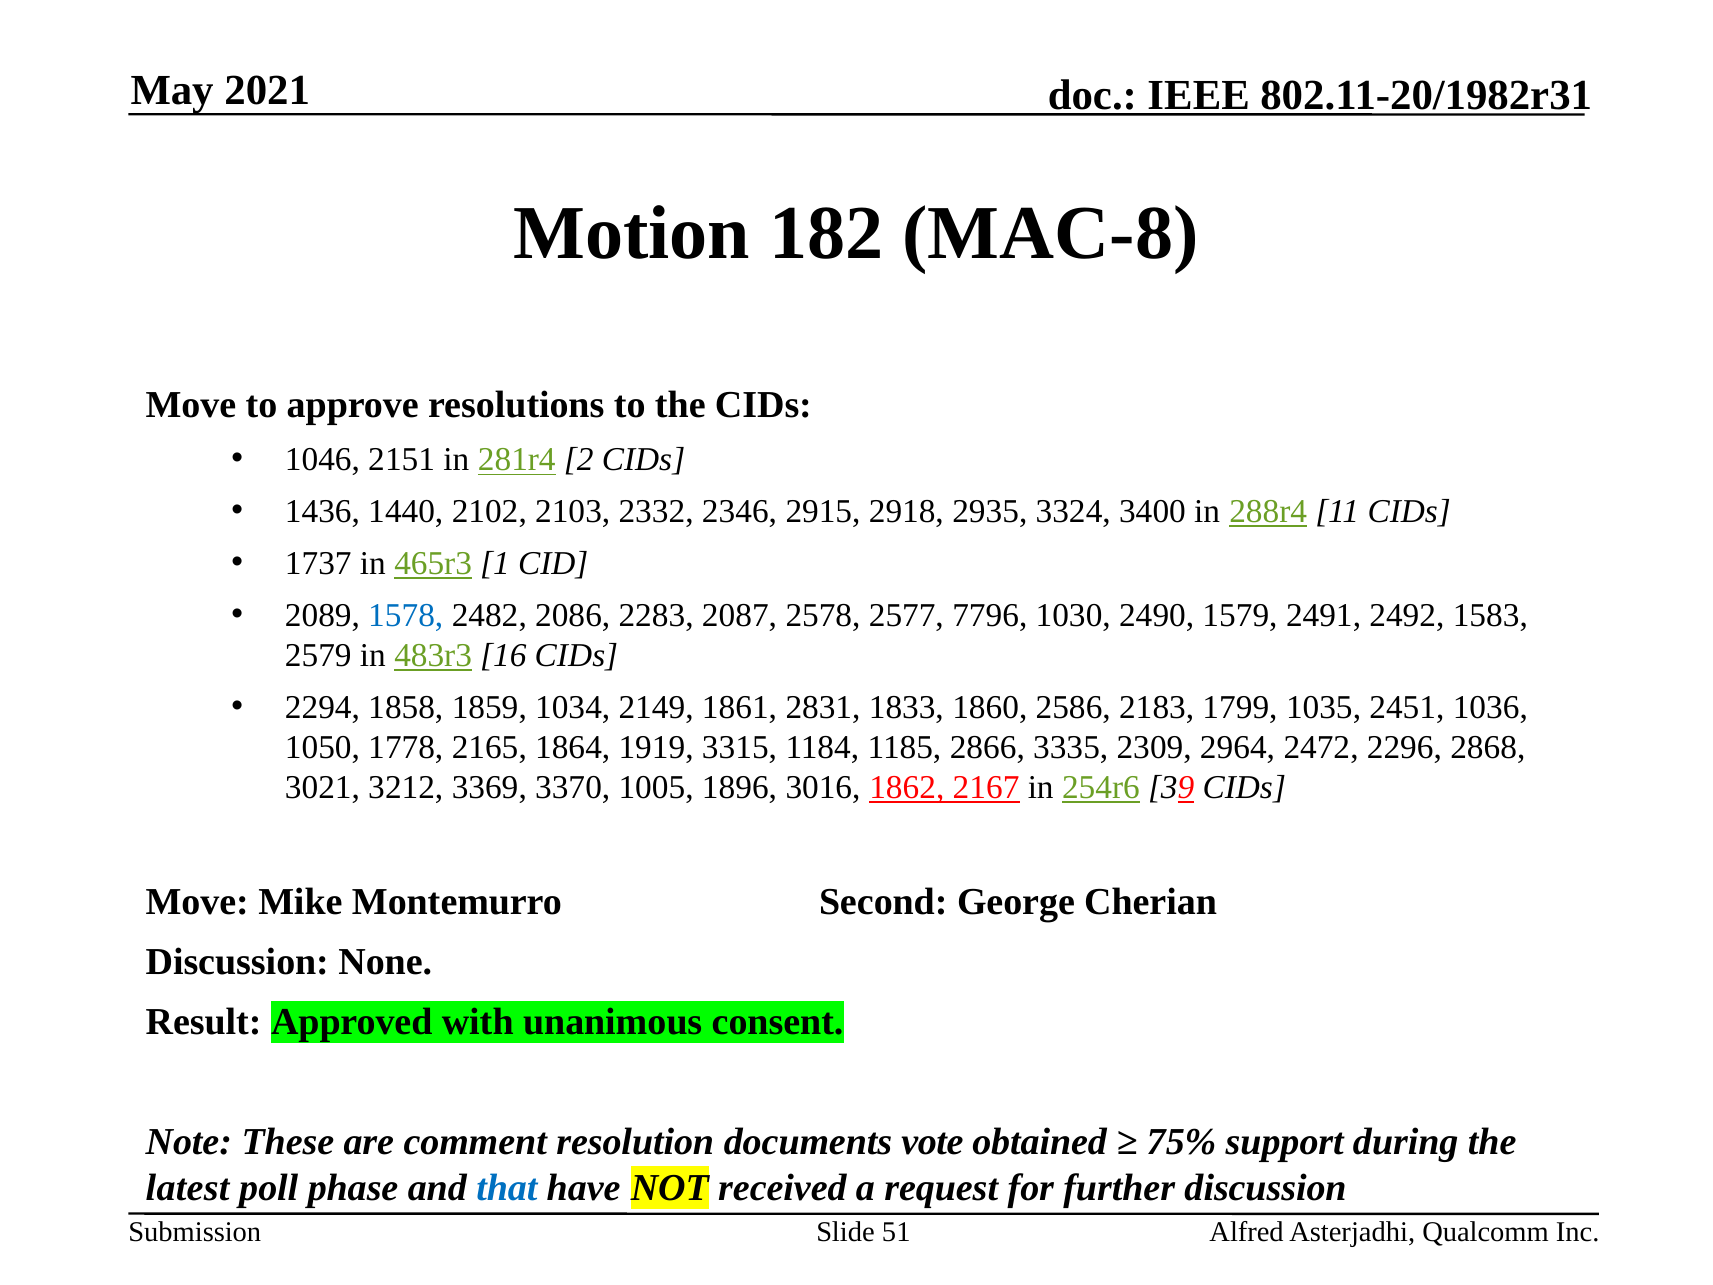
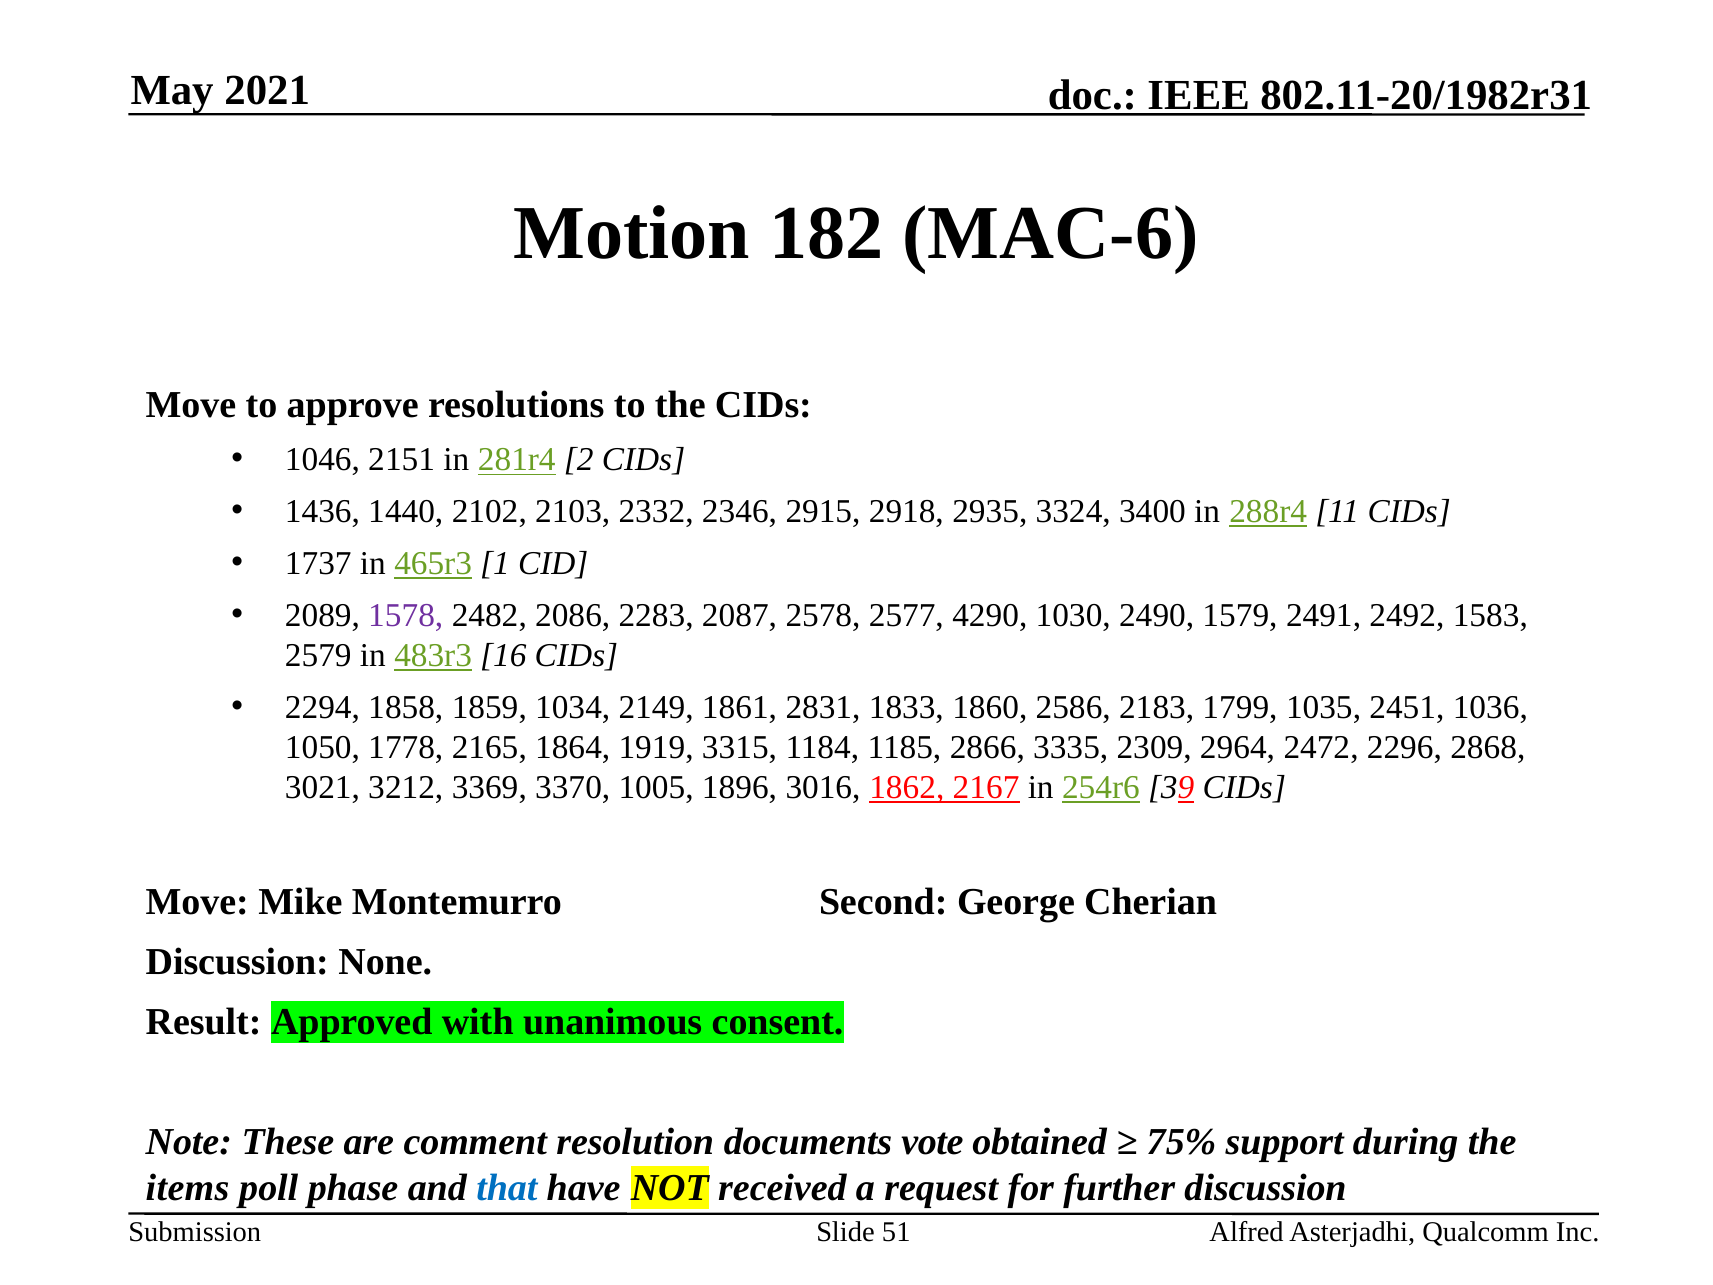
MAC-8: MAC-8 -> MAC-6 (1051, 234)
1578 colour: blue -> purple (406, 615)
7796: 7796 -> 4290 (990, 615)
latest: latest -> items (188, 1187)
